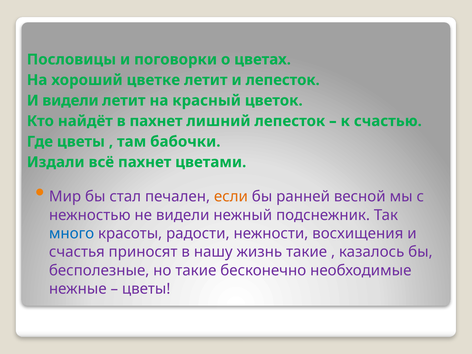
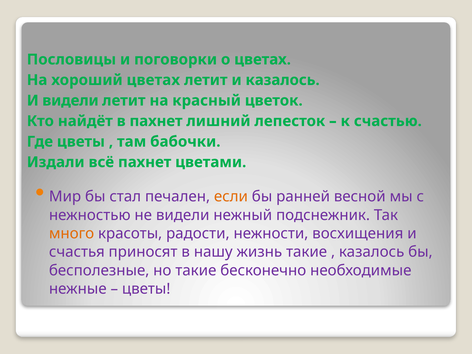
хороший цветке: цветке -> цветах (153, 80)
и лепесток: лепесток -> казалось (283, 80)
много colour: blue -> orange (72, 234)
